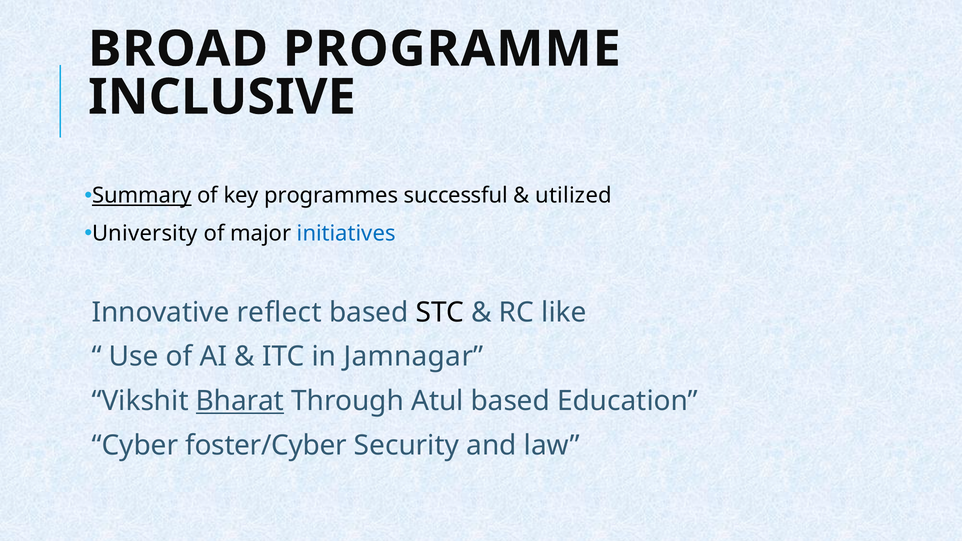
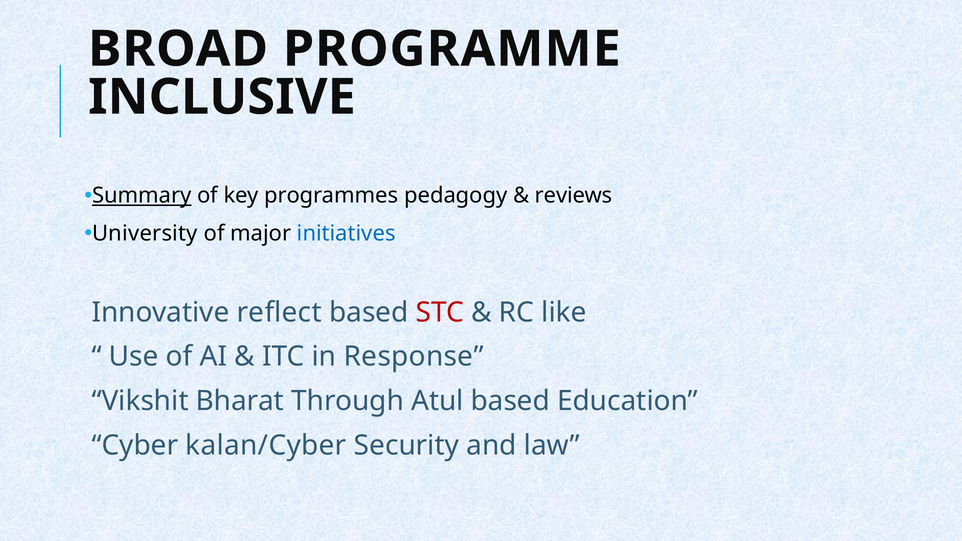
successful: successful -> pedagogy (456, 196)
utilized: utilized -> reviews (574, 196)
STC colour: black -> red (440, 312)
Jamnagar: Jamnagar -> Response (414, 357)
Bharat underline: present -> none (240, 401)
foster/Cyber: foster/Cyber -> kalan/Cyber (266, 445)
